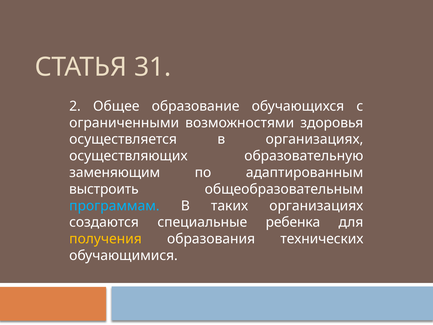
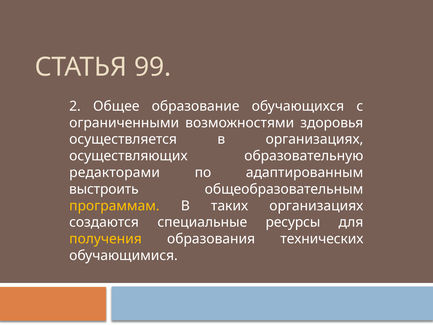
31: 31 -> 99 (153, 67)
заменяющим: заменяющим -> редакторами (115, 172)
программам colour: light blue -> yellow (114, 206)
ребенка: ребенка -> ресурсы (293, 222)
